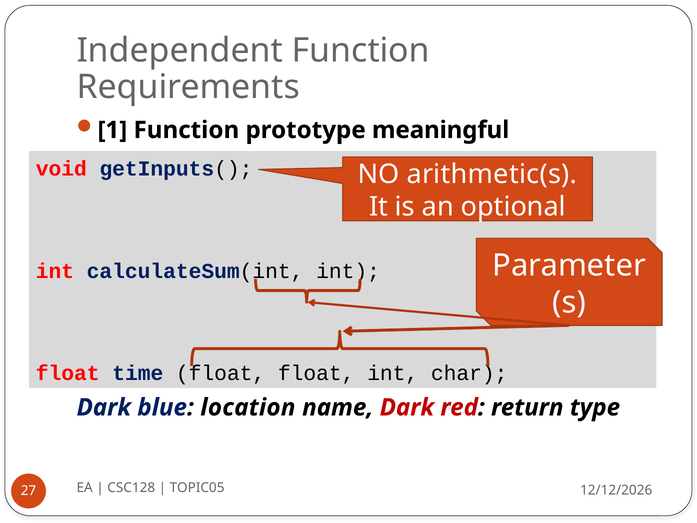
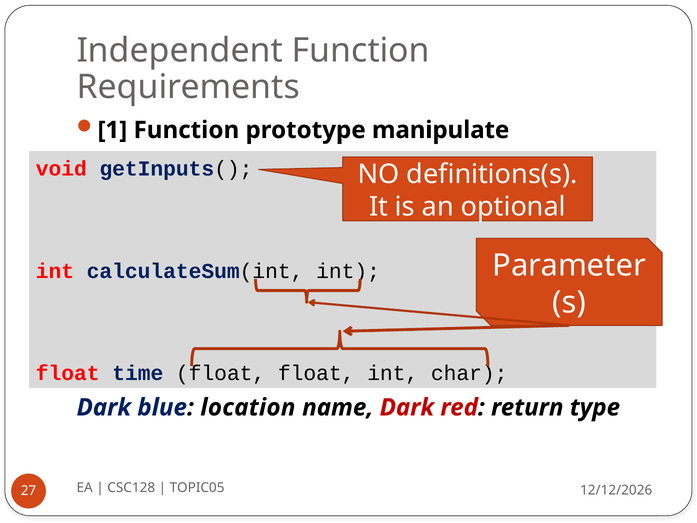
meaningful: meaningful -> manipulate (441, 130)
arithmetic(s: arithmetic(s -> definitions(s (492, 174)
